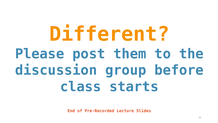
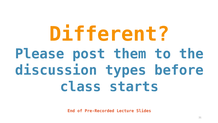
group: group -> types (126, 70)
